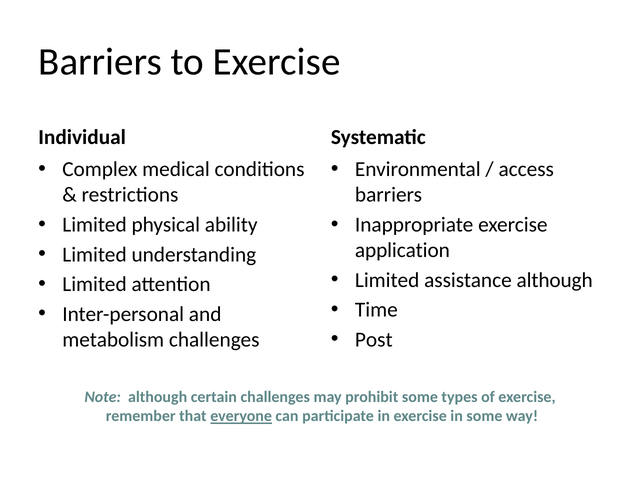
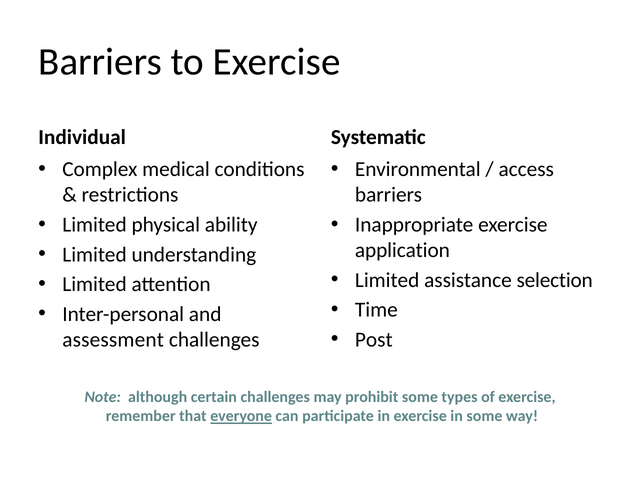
assistance although: although -> selection (555, 280)
metabolism: metabolism -> assessment (113, 340)
